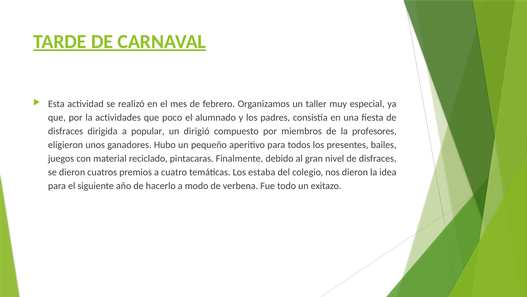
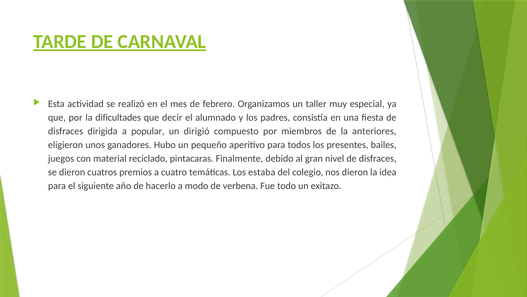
actividades: actividades -> dificultades (118, 117)
poco: poco -> decir (172, 117)
profesores: profesores -> anteriores (374, 131)
